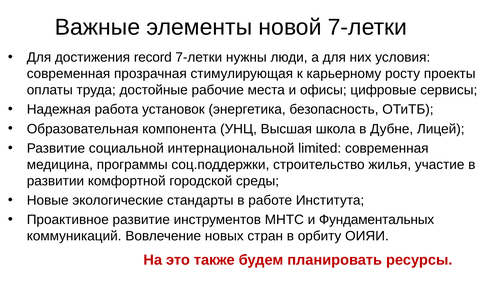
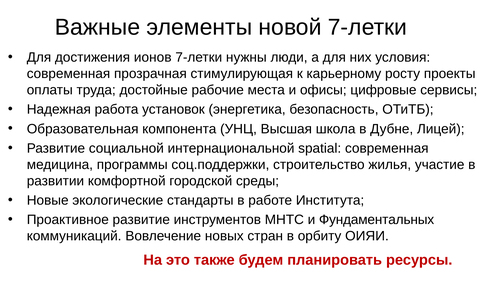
record: record -> ионов (153, 57)
limited: limited -> spatial (320, 148)
